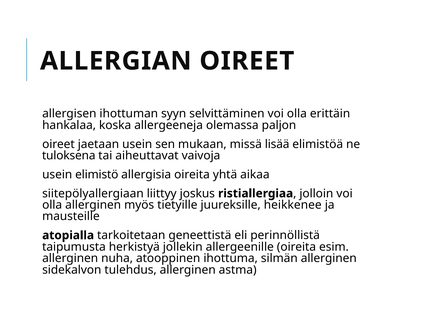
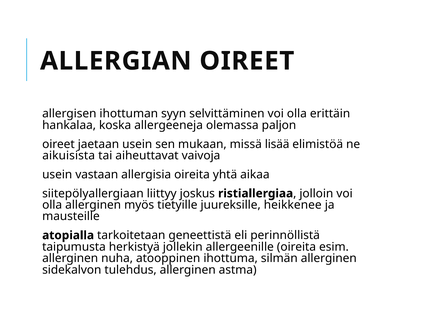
tuloksena: tuloksena -> aikuisista (69, 156)
elimistö: elimistö -> vastaan (97, 175)
